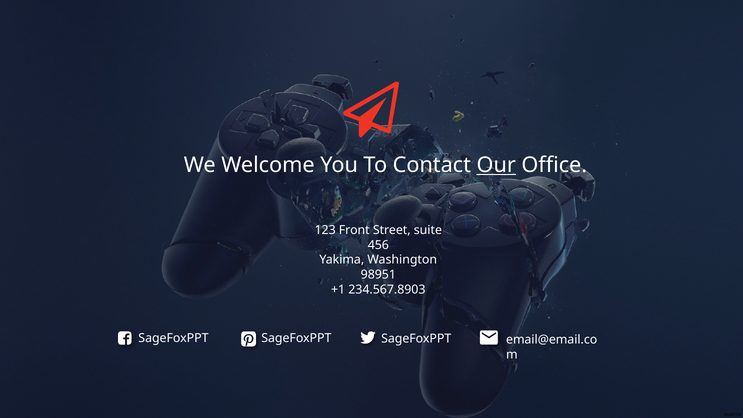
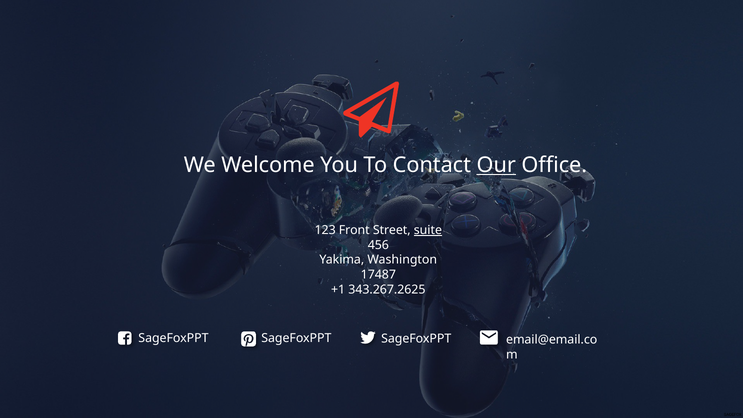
suite underline: none -> present (428, 230)
98951: 98951 -> 17487 (378, 275)
234.567.8903: 234.567.8903 -> 343.267.2625 (387, 289)
